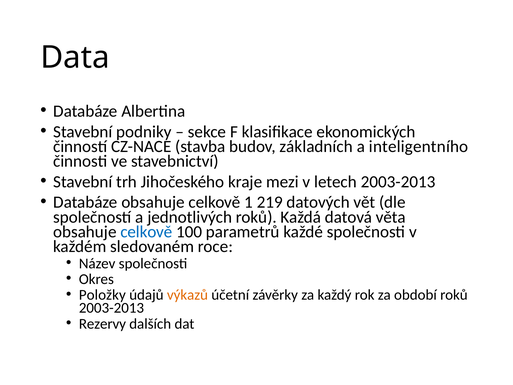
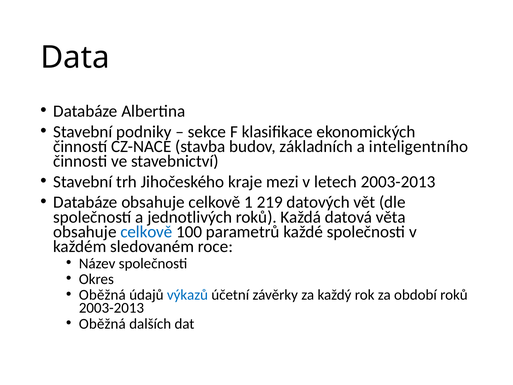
Položky: Položky -> Oběžná (102, 295)
výkazů colour: orange -> blue (187, 295)
Rezervy: Rezervy -> Oběžná (102, 324)
